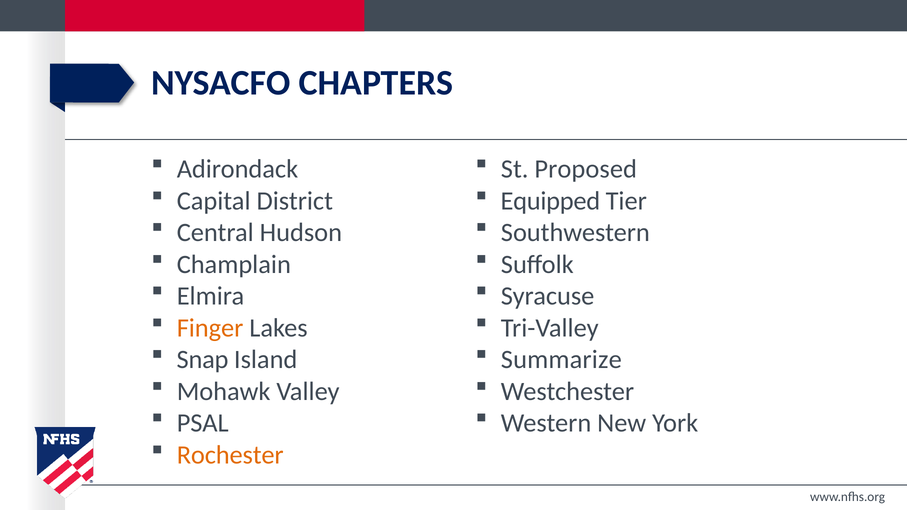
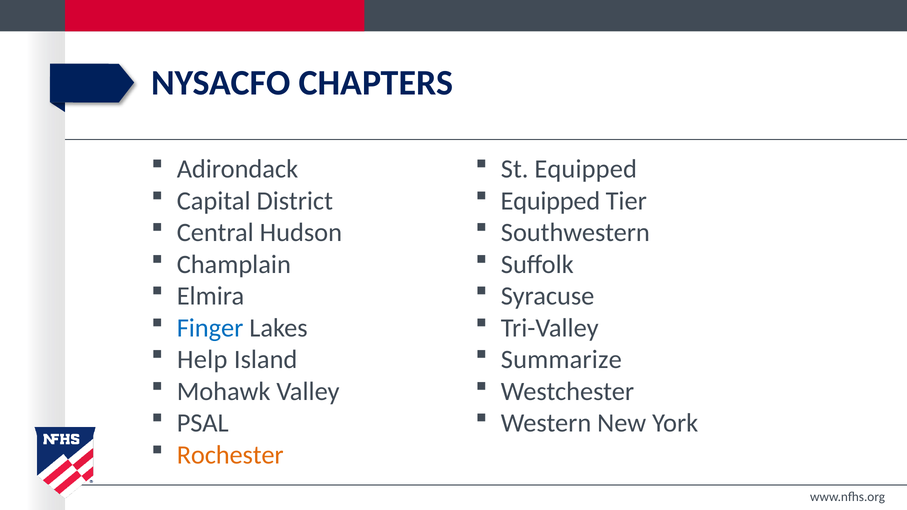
St Proposed: Proposed -> Equipped (586, 169)
Finger colour: orange -> blue (210, 328)
Snap: Snap -> Help (202, 360)
